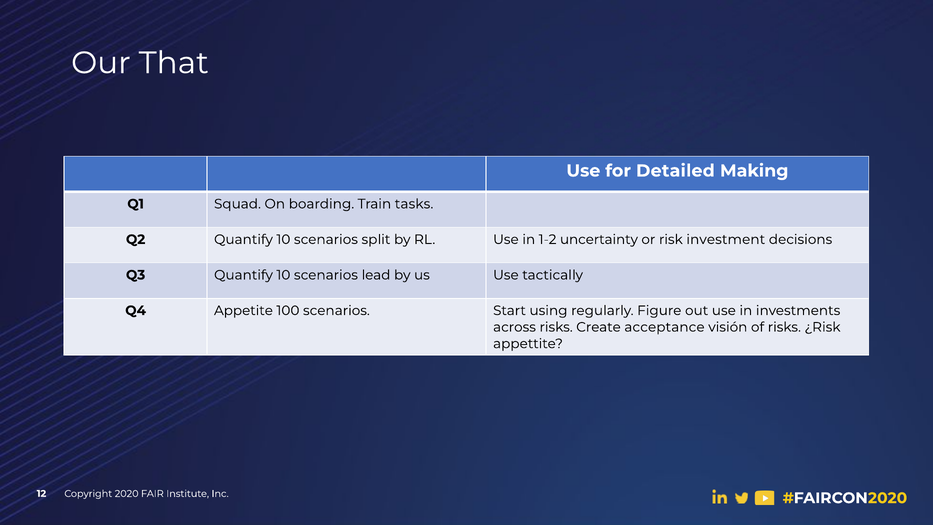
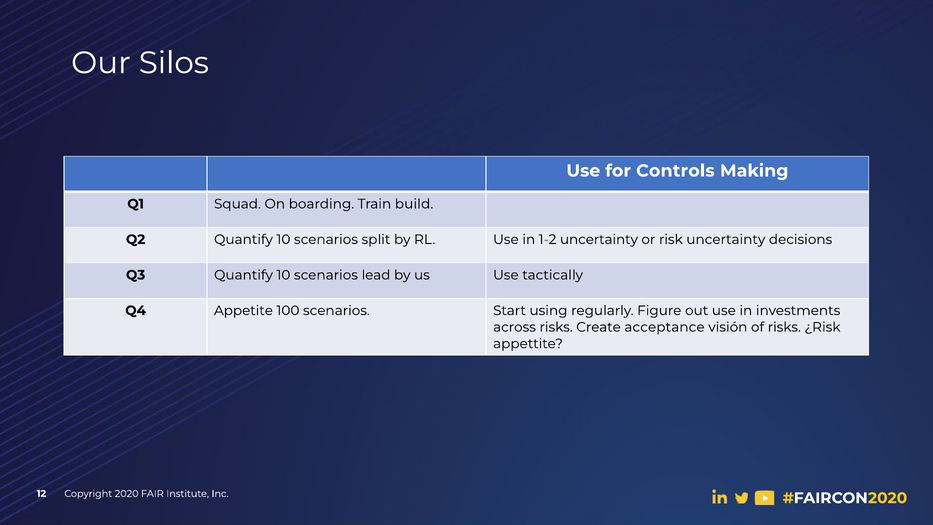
That: That -> Silos (174, 63)
Detailed: Detailed -> Controls (675, 171)
tasks: tasks -> build (414, 204)
risk investment: investment -> uncertainty (726, 239)
